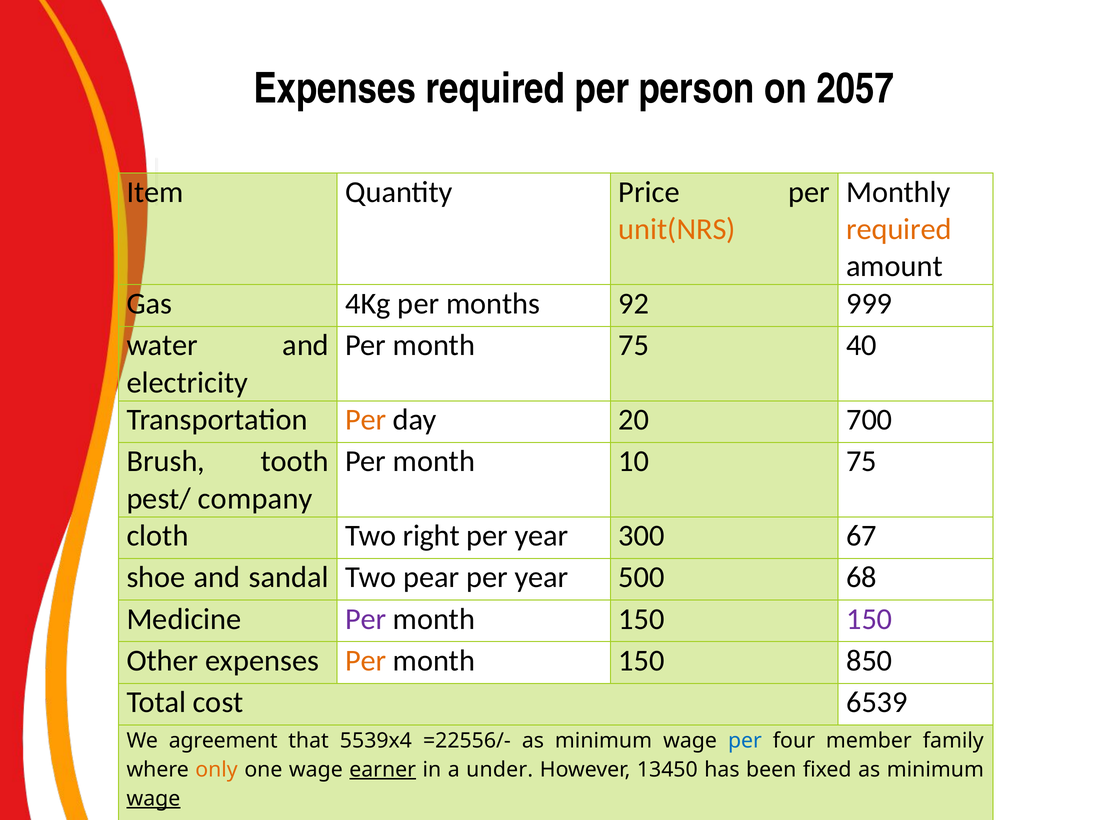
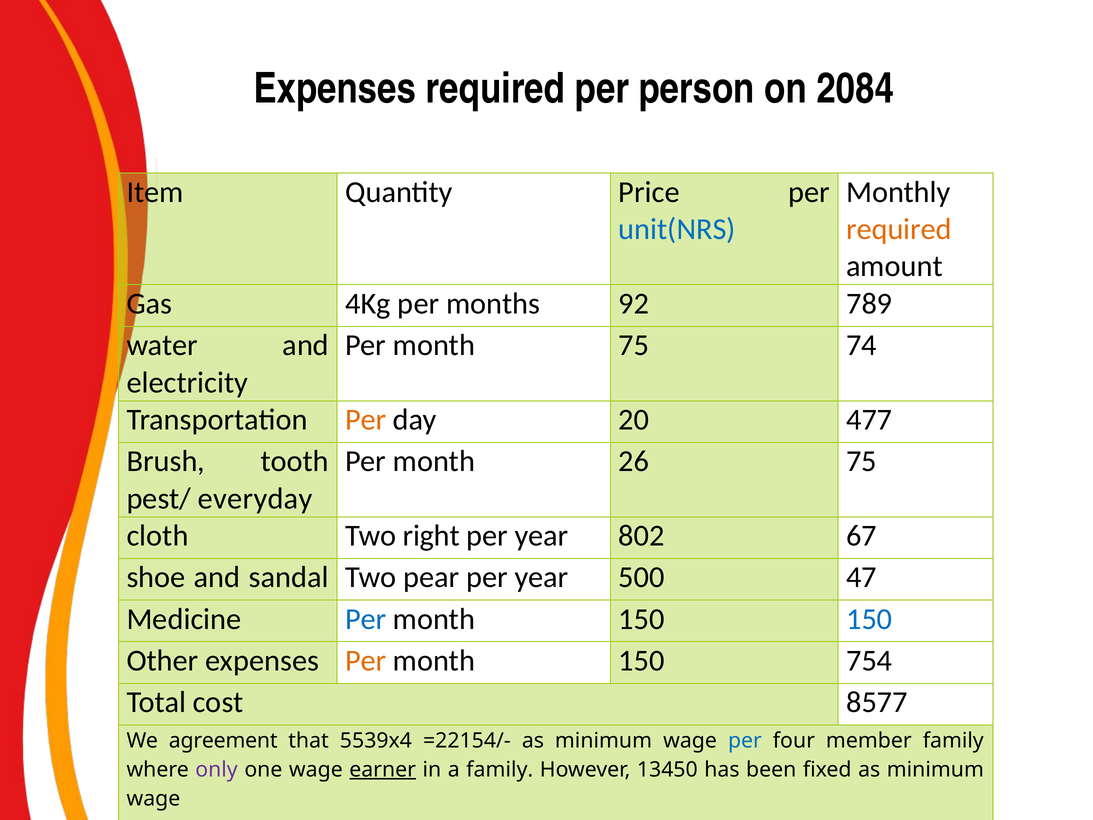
2057: 2057 -> 2084 (855, 88)
unit(NRS colour: orange -> blue (677, 229)
999: 999 -> 789 (869, 304)
40: 40 -> 74 (861, 345)
700: 700 -> 477 (869, 420)
10: 10 -> 26 (634, 461)
company: company -> everyday (255, 498)
300: 300 -> 802 (642, 536)
68: 68 -> 47 (861, 577)
Per colour: purple -> blue (366, 619)
150 colour: purple -> blue (869, 619)
850: 850 -> 754 (869, 660)
6539: 6539 -> 8577 (877, 702)
=22556/-: =22556/- -> =22154/- (467, 740)
only colour: orange -> purple (217, 769)
a under: under -> family (500, 769)
wage underline: present -> none (153, 798)
